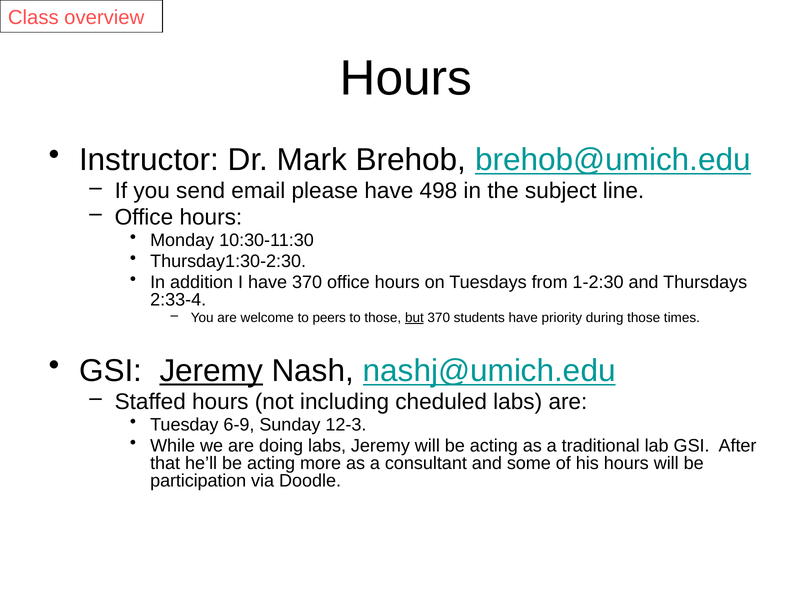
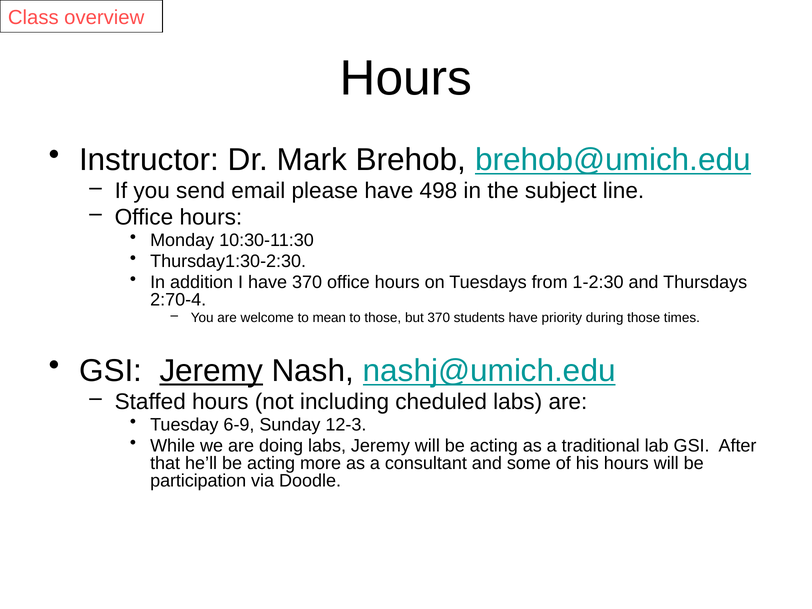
2:33-4: 2:33-4 -> 2:70-4 (178, 300)
peers: peers -> mean (329, 318)
but underline: present -> none (414, 318)
